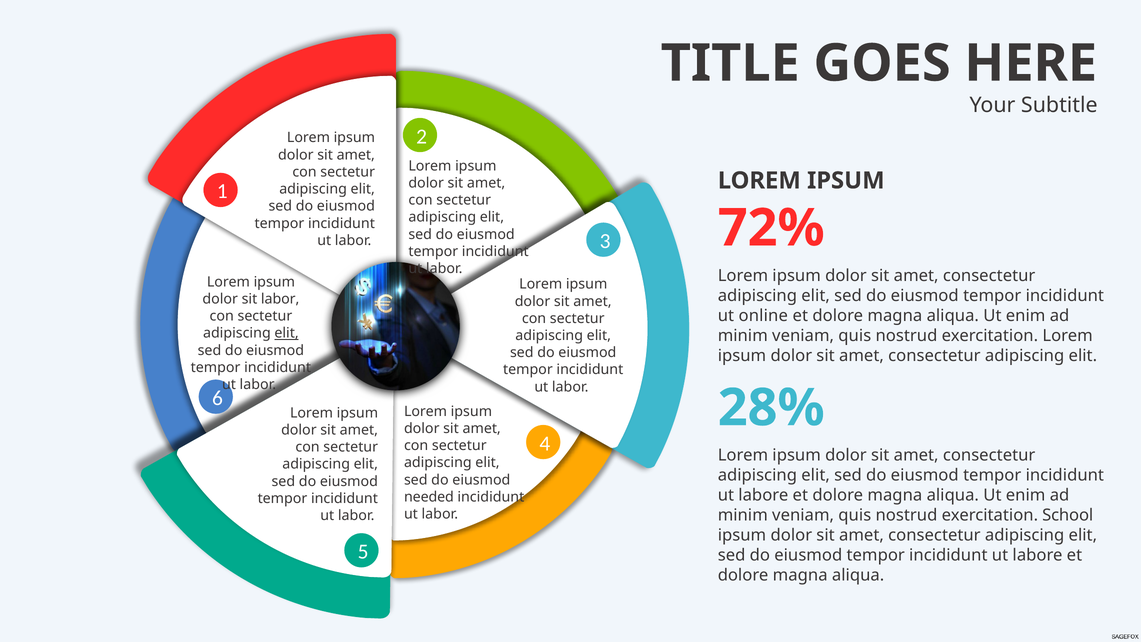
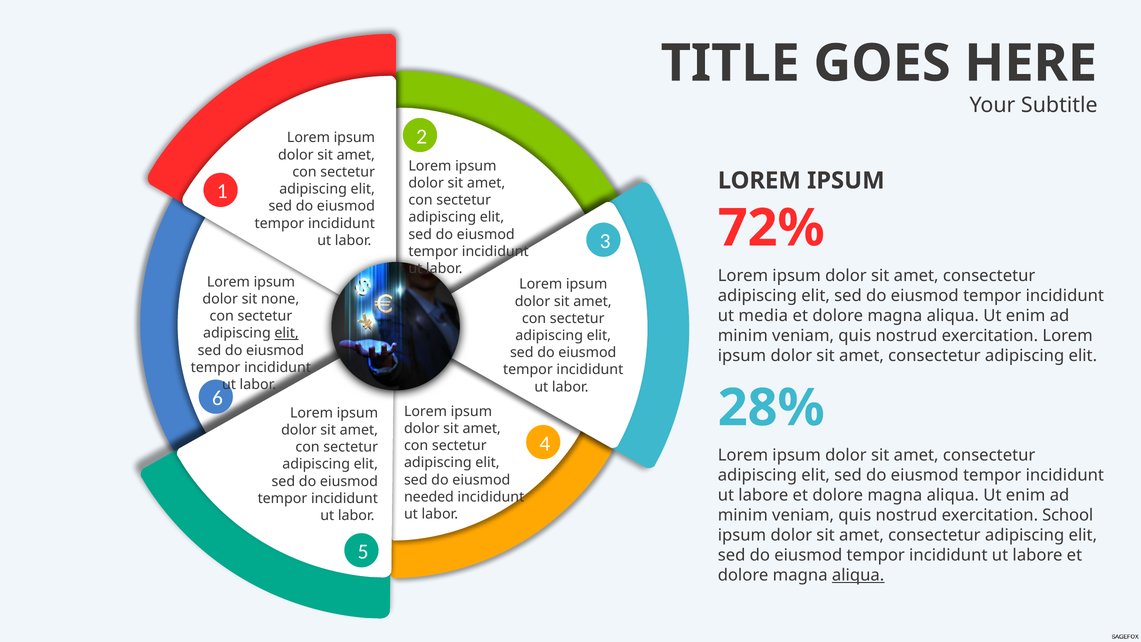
sit labor: labor -> none (280, 299)
online: online -> media (763, 315)
aliqua underline: none -> present (858, 575)
